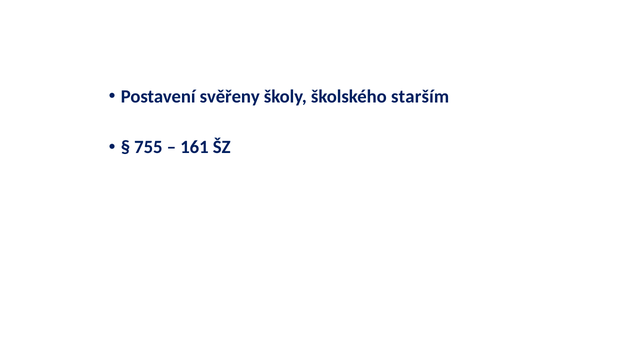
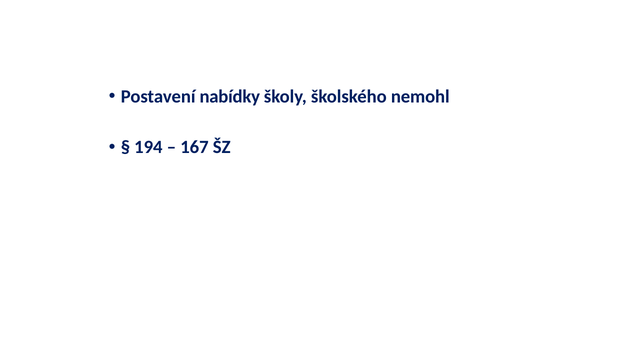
svěřeny: svěřeny -> nabídky (230, 96)
starším: starším -> nemohl (420, 96)
755: 755 -> 194 (148, 147)
161: 161 -> 167 (194, 147)
